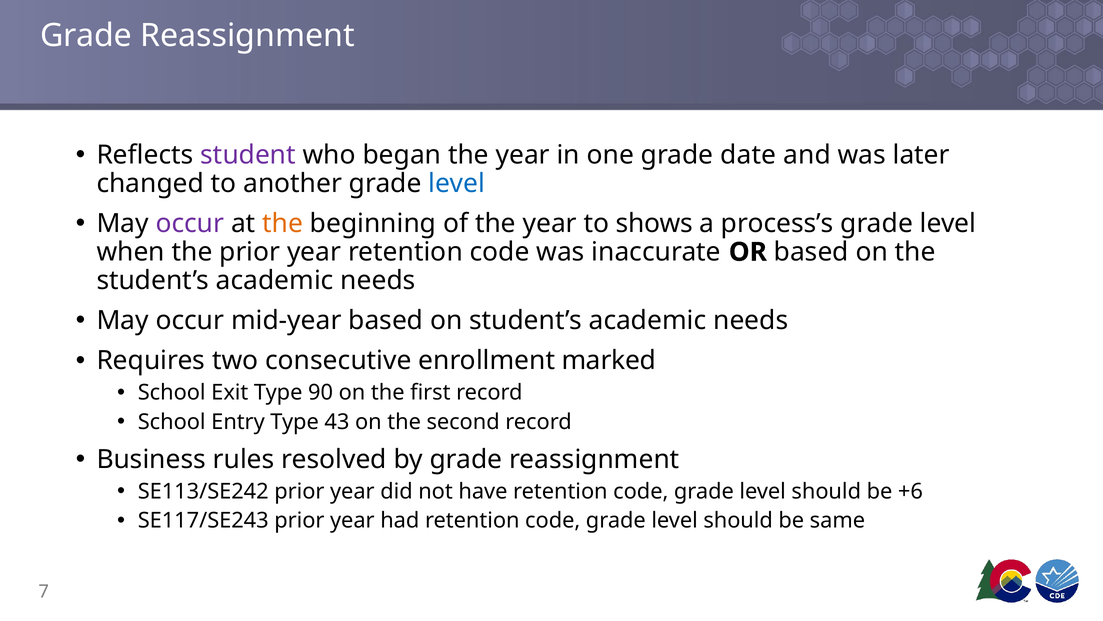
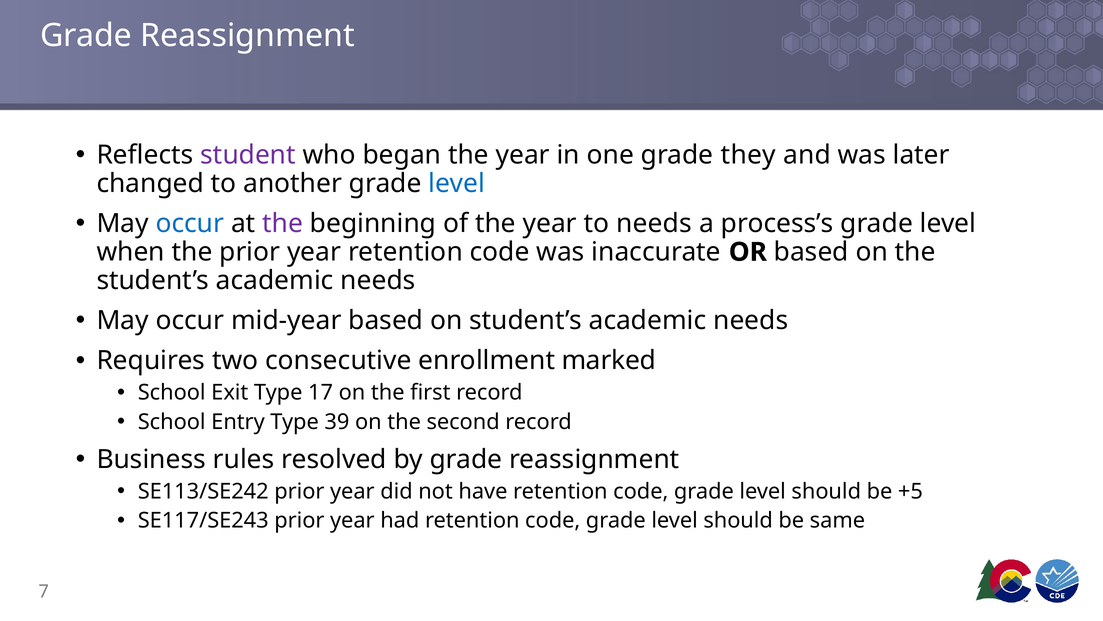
date: date -> they (748, 155)
occur colour: purple -> blue (190, 223)
the colour: orange -> purple (283, 223)
to shows: shows -> needs (654, 223)
90: 90 -> 17 (321, 392)
43: 43 -> 39 (337, 422)
+6: +6 -> +5 (910, 491)
